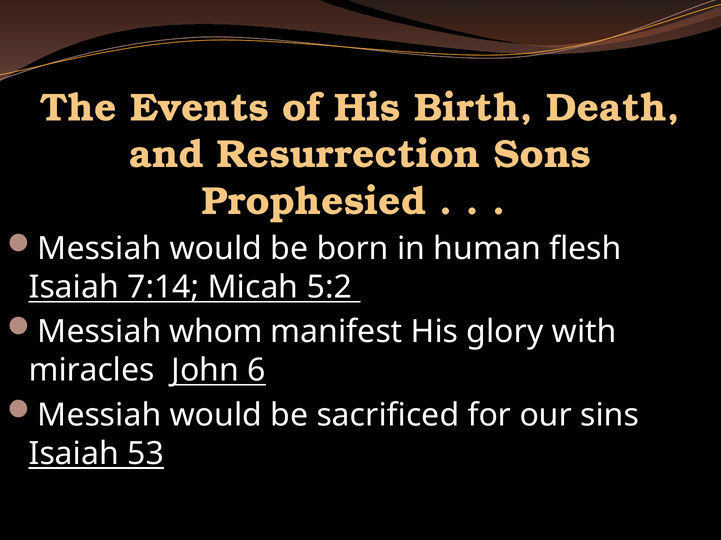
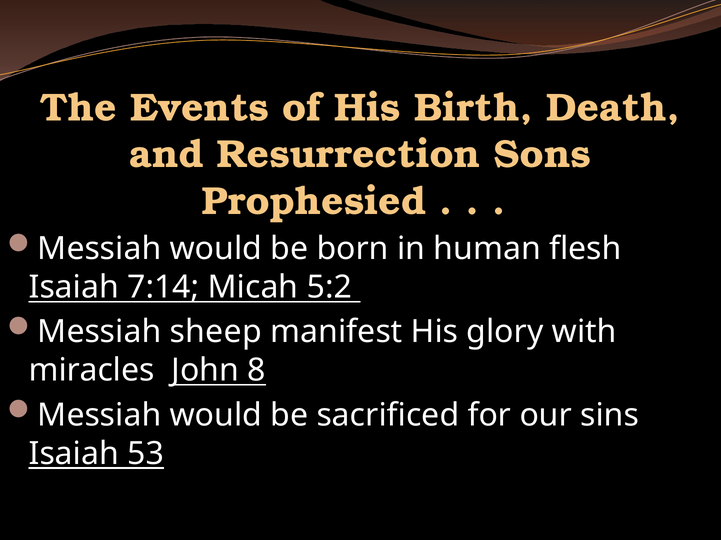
whom: whom -> sheep (216, 332)
6: 6 -> 8 (257, 371)
